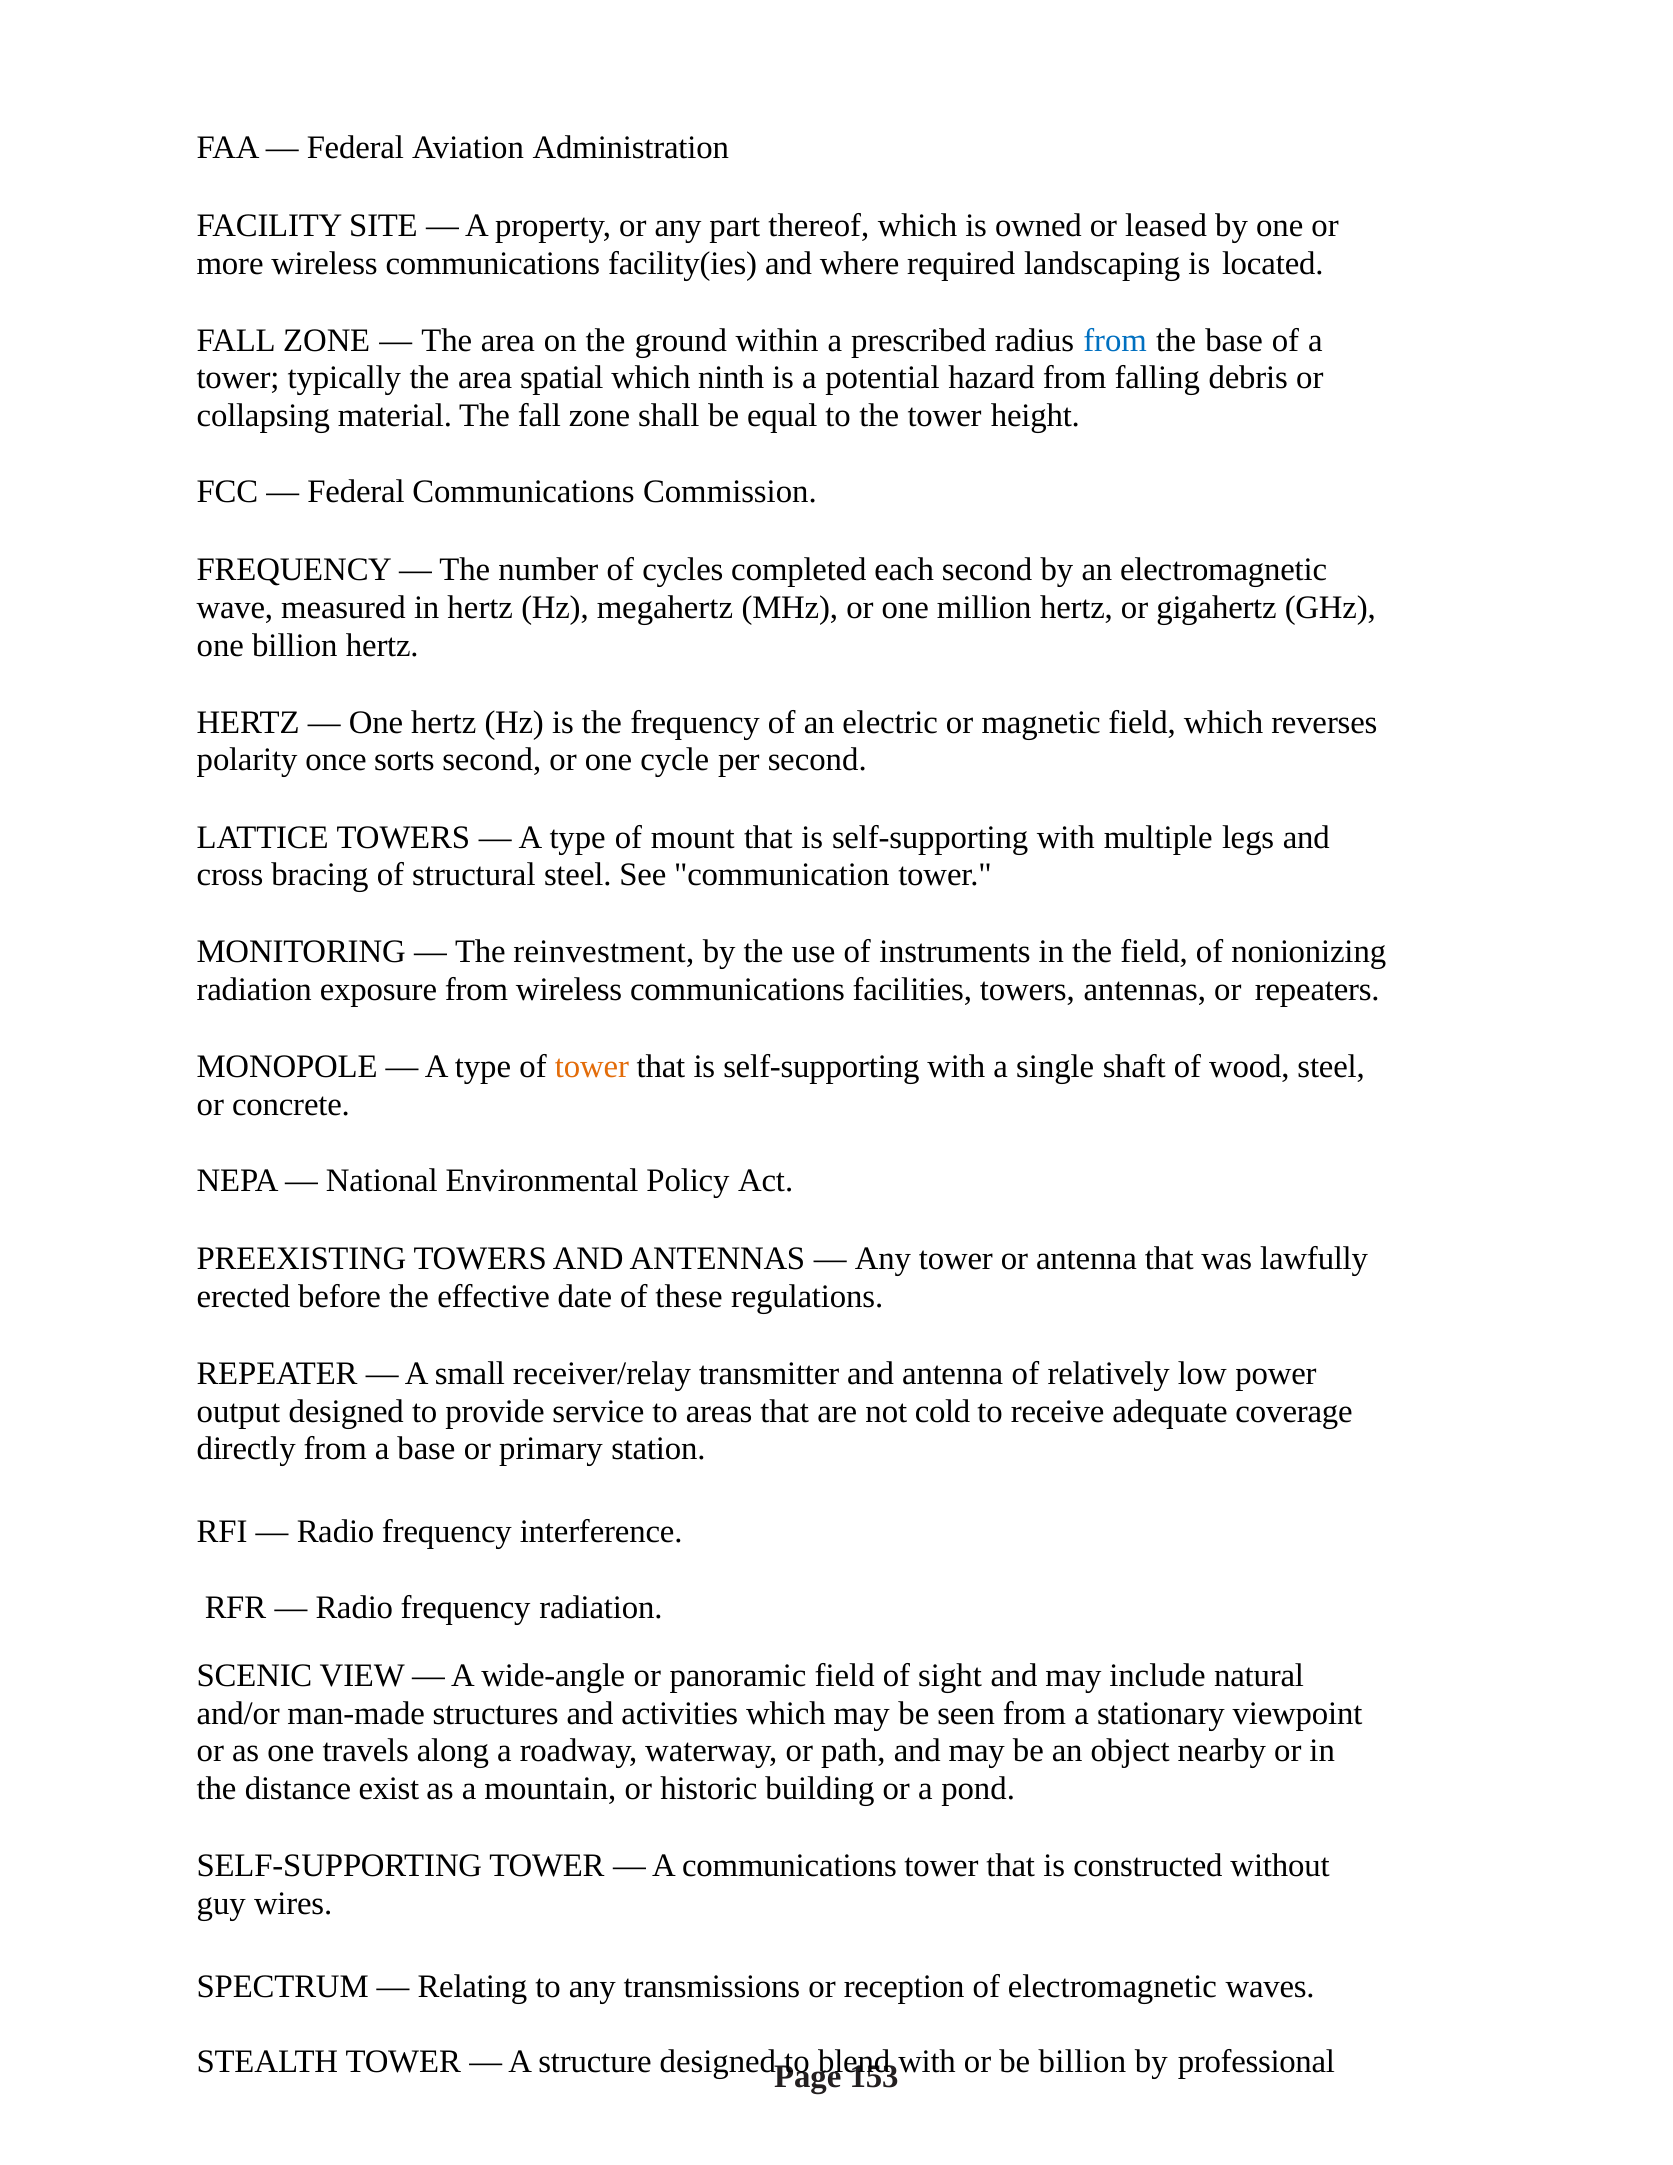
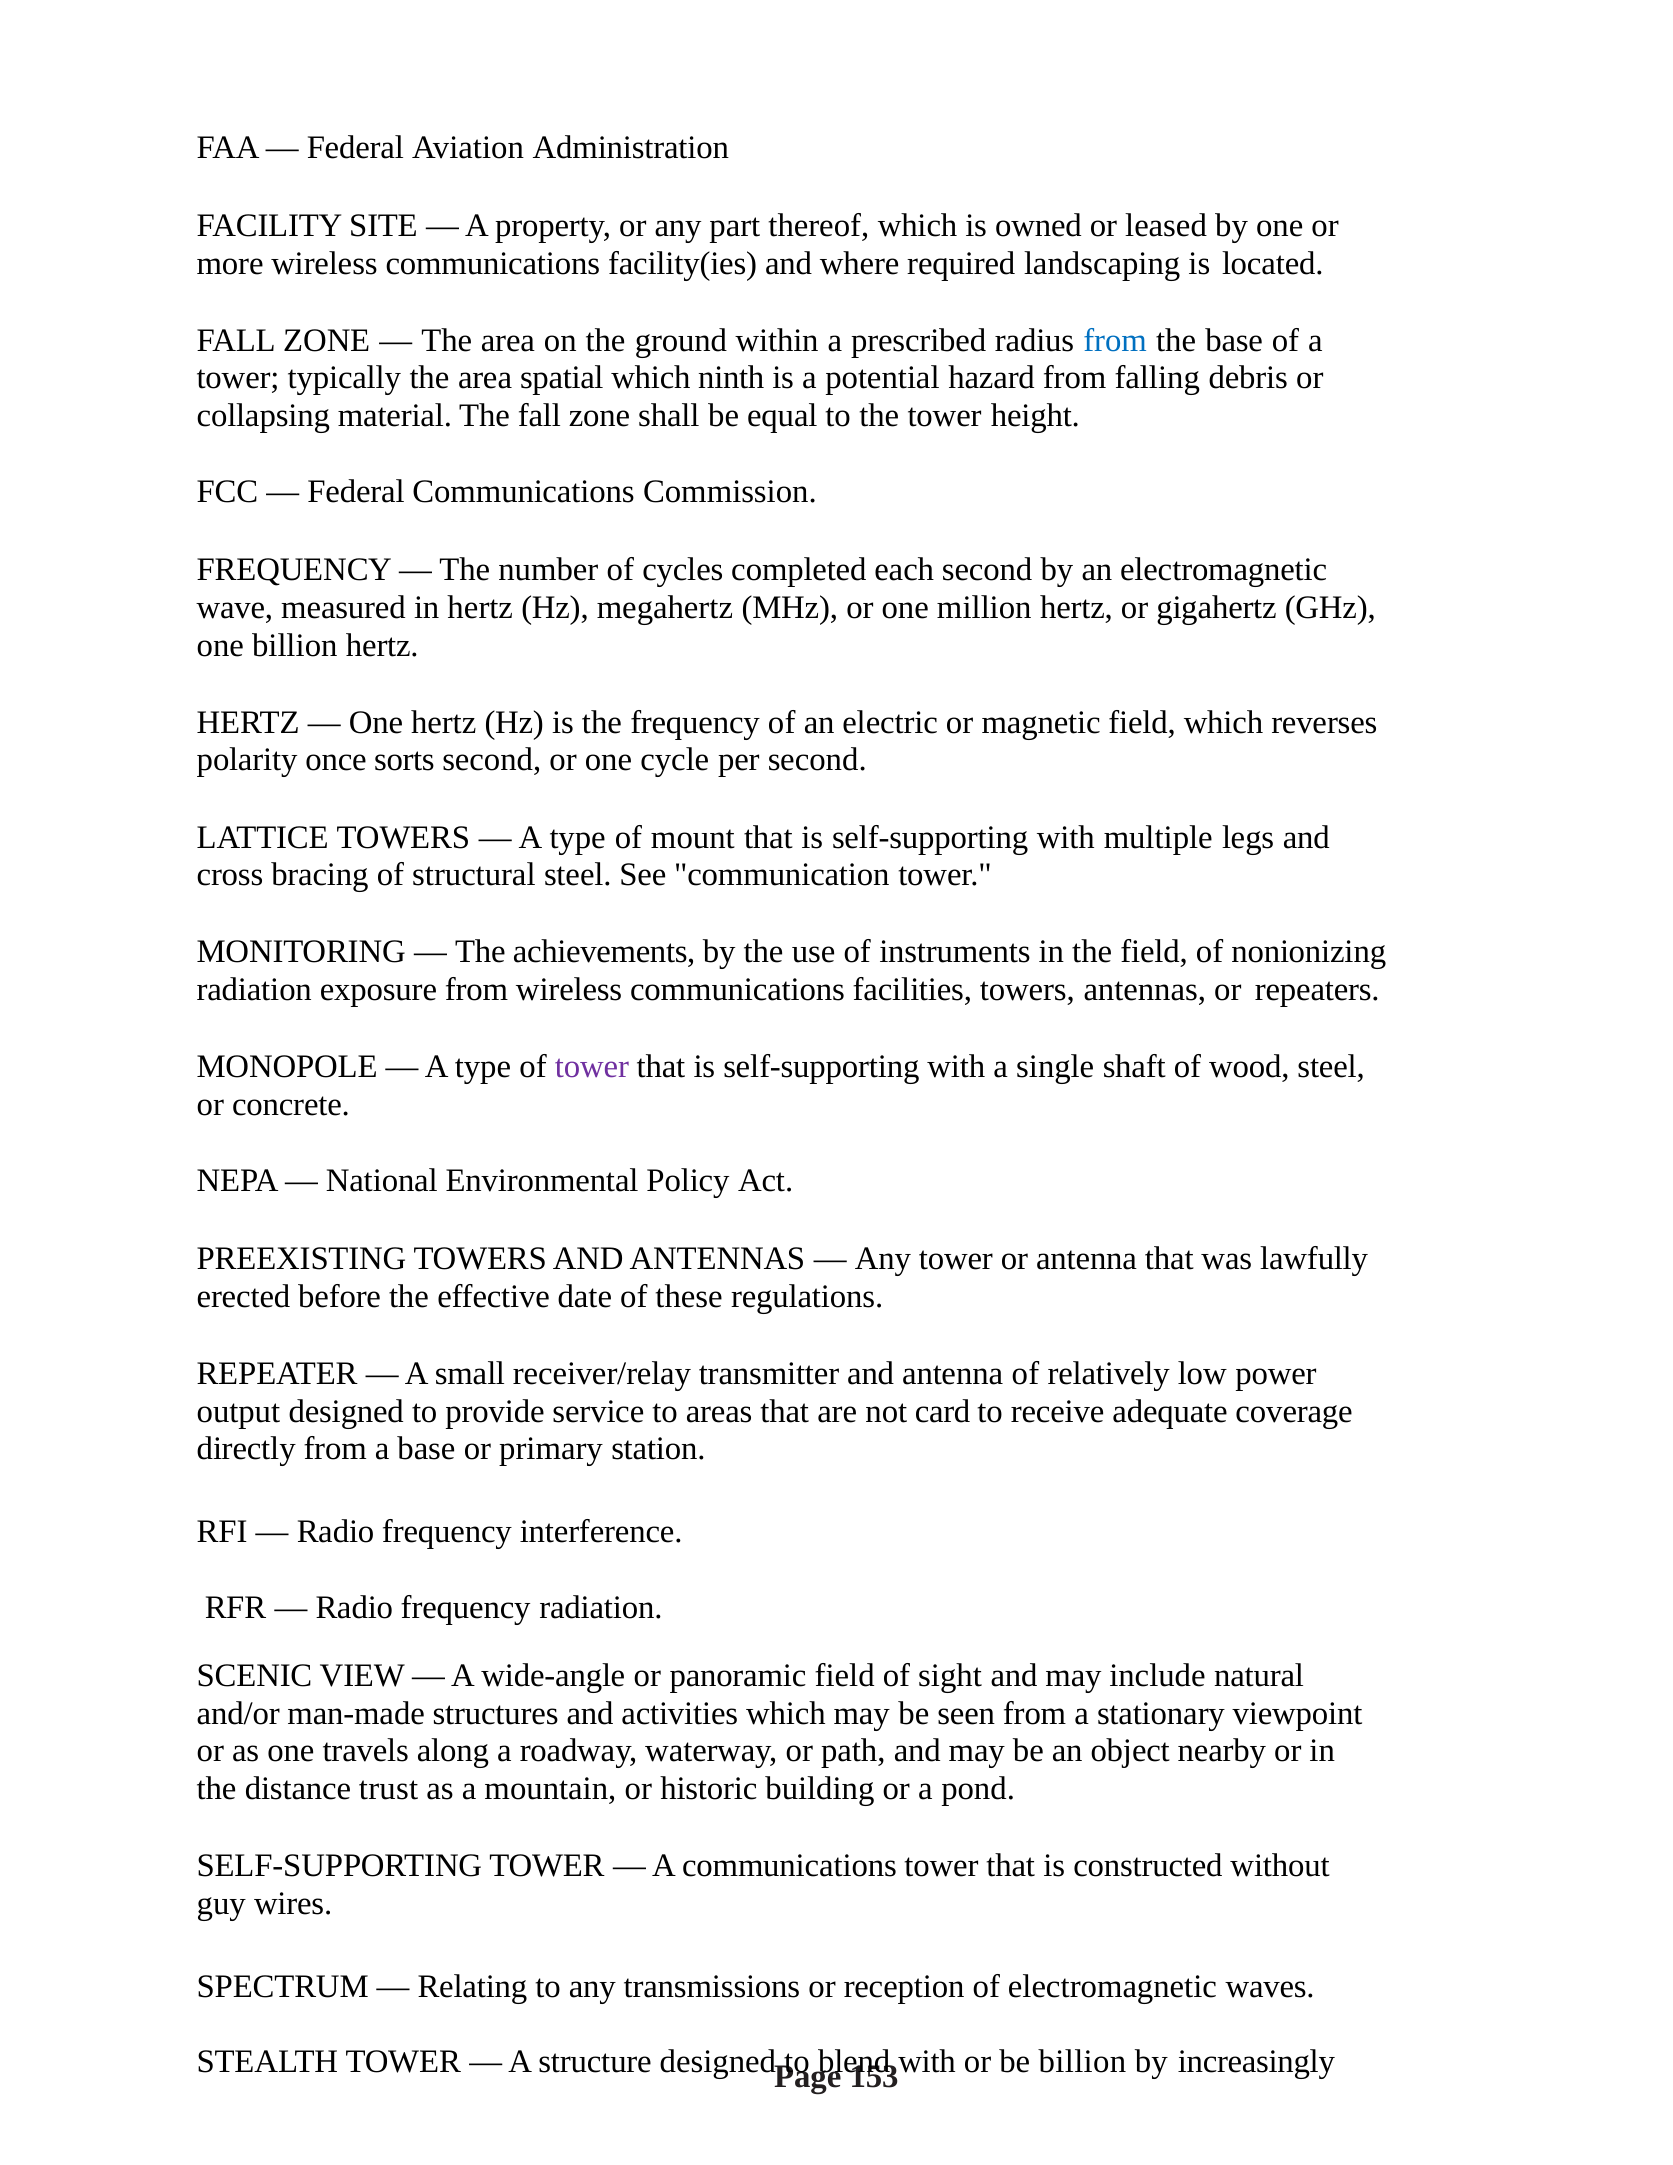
reinvestment: reinvestment -> achievements (604, 952)
tower colour: orange -> purple (592, 1067)
cold: cold -> card (943, 1411)
exist: exist -> trust (389, 1789)
professional: professional -> increasingly (1256, 2062)
